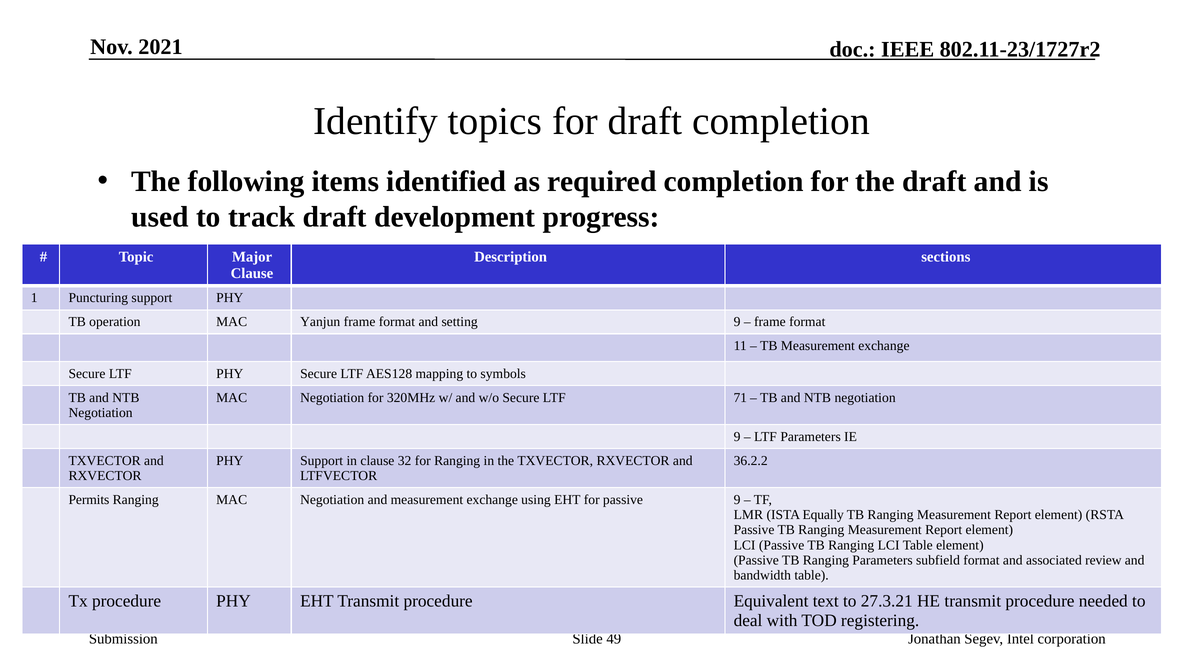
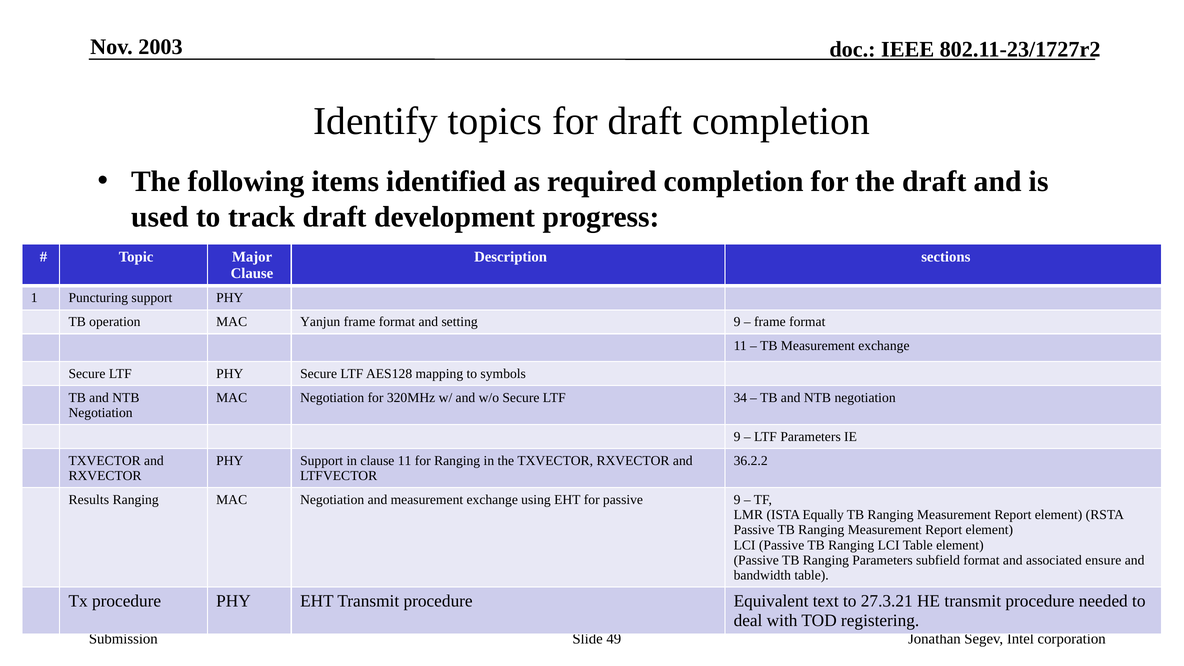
2021: 2021 -> 2003 (161, 47)
71: 71 -> 34 (740, 398)
clause 32: 32 -> 11 (405, 461)
Permits: Permits -> Results (89, 500)
review: review -> ensure (1103, 560)
